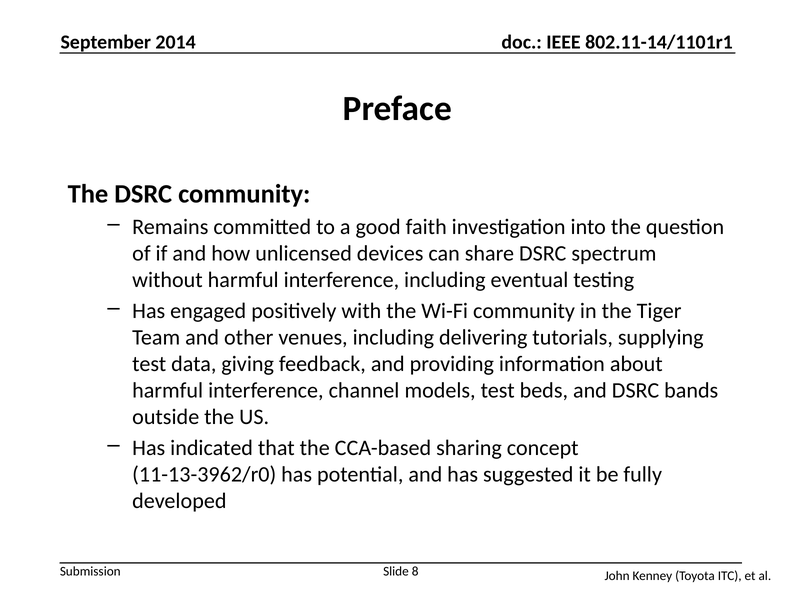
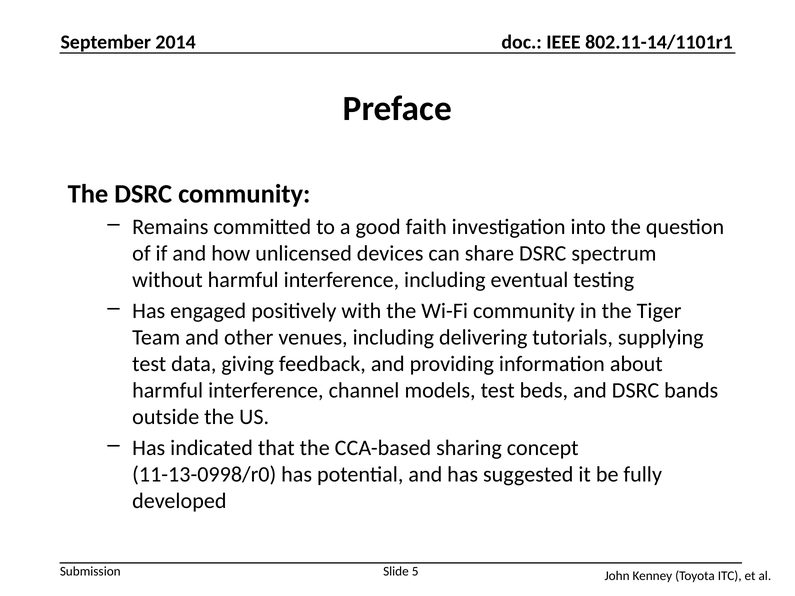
11-13-3962/r0: 11-13-3962/r0 -> 11-13-0998/r0 (204, 475)
8: 8 -> 5 (415, 572)
